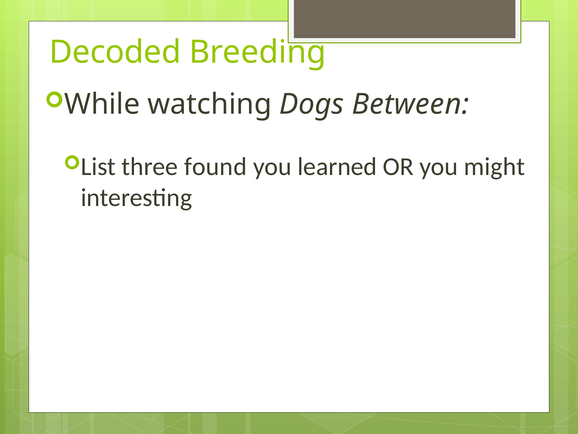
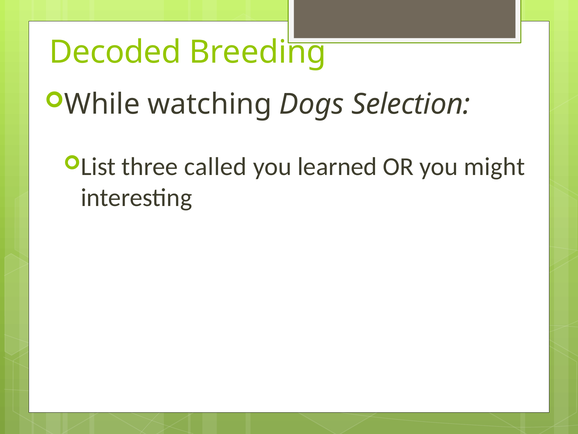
Between: Between -> Selection (411, 104)
found: found -> called (215, 167)
